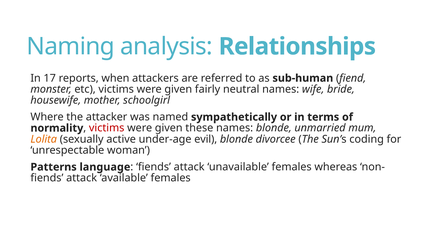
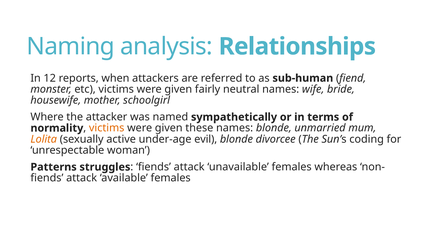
17: 17 -> 12 (50, 78)
victims colour: red -> orange (107, 128)
language: language -> struggles (105, 167)
